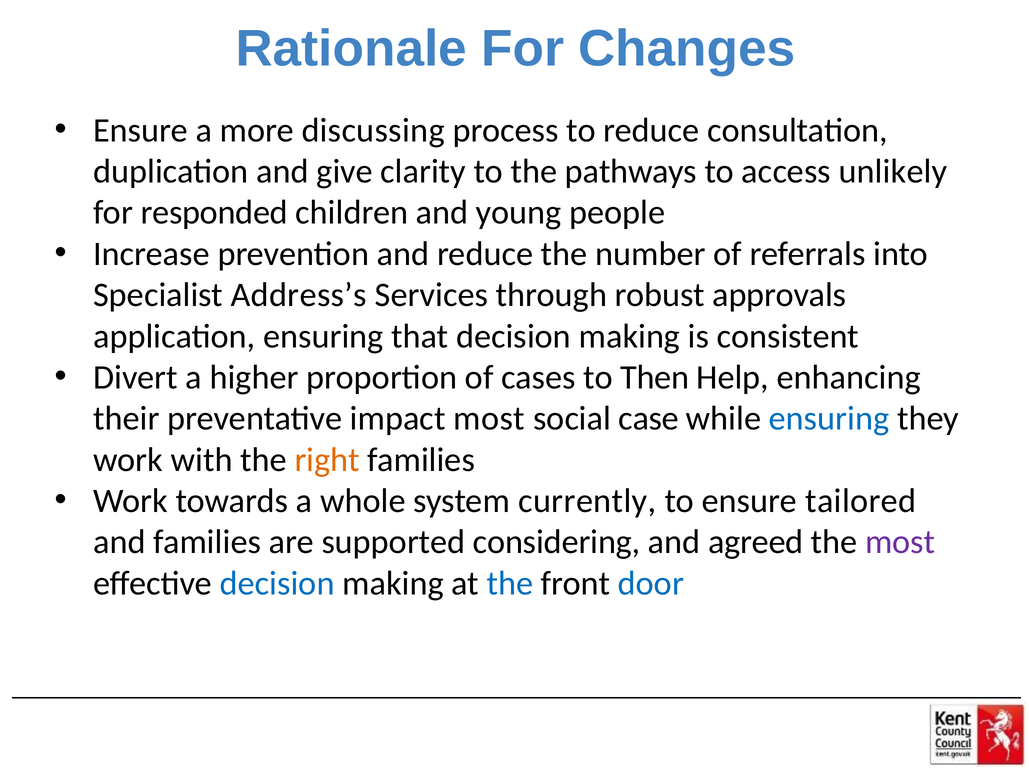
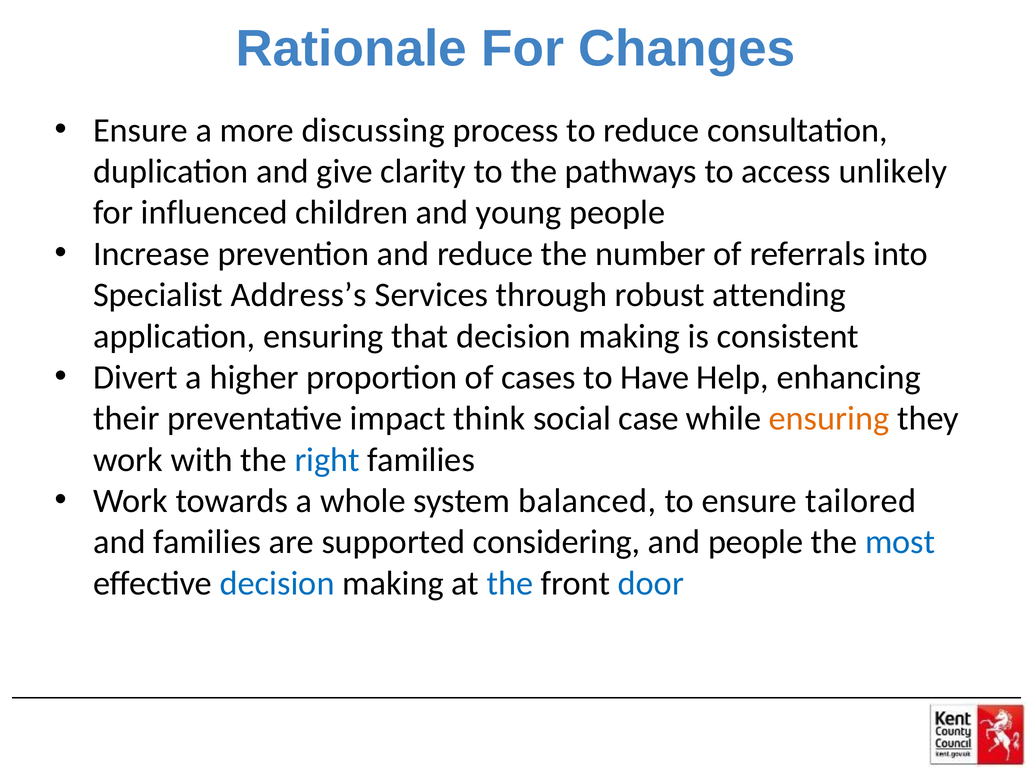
responded: responded -> influenced (214, 213)
approvals: approvals -> attending (779, 295)
Then: Then -> Have (655, 377)
impact most: most -> think (489, 418)
ensuring colour: blue -> orange (829, 418)
right colour: orange -> blue (327, 460)
currently: currently -> balanced (587, 501)
and agreed: agreed -> people (756, 542)
most colour: purple -> blue (900, 542)
